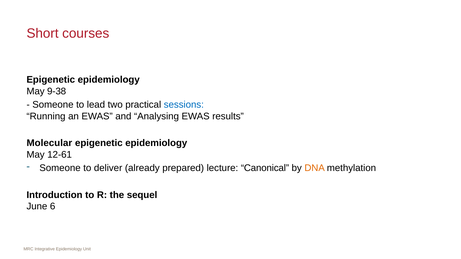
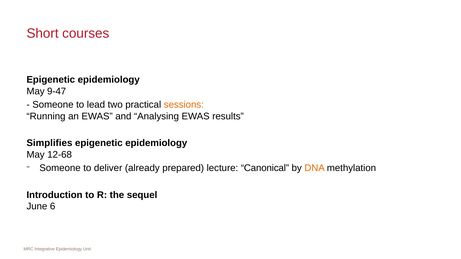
9-38: 9-38 -> 9-47 (57, 91)
sessions colour: blue -> orange (184, 105)
Molecular: Molecular -> Simplifies (49, 143)
12-61: 12-61 -> 12-68 (60, 155)
